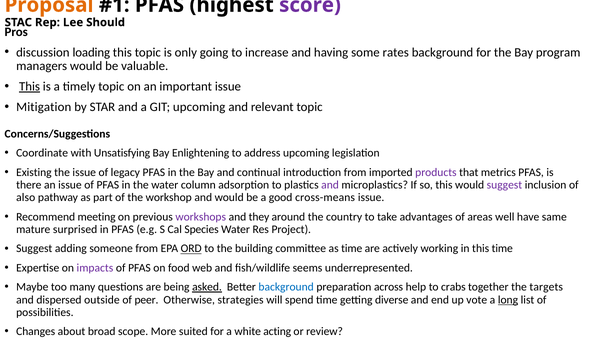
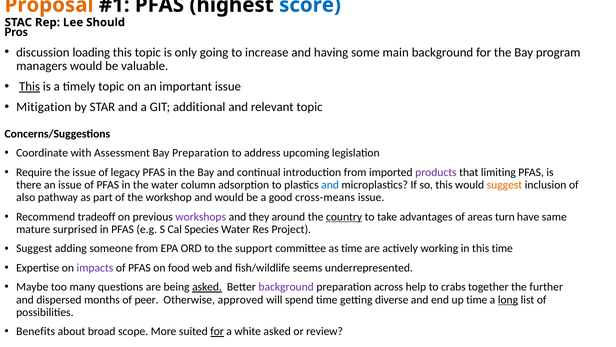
score colour: purple -> blue (310, 5)
rates: rates -> main (396, 52)
GIT upcoming: upcoming -> additional (199, 107)
Unsatisfying: Unsatisfying -> Assessment (122, 153)
Bay Enlightening: Enlightening -> Preparation (201, 153)
Existing: Existing -> Require (34, 172)
metrics: metrics -> limiting (498, 172)
and colour: purple -> blue (330, 185)
suggest colour: purple -> orange (504, 185)
meeting: meeting -> tradeoff (97, 217)
country underline: none -> present (344, 217)
well: well -> turn (505, 217)
ORD underline: present -> none (191, 248)
building: building -> support (254, 248)
background colour: blue -> purple (286, 287)
targets: targets -> further (546, 287)
outside: outside -> months (102, 299)
strategies: strategies -> approved (241, 299)
up vote: vote -> time (477, 299)
Changes: Changes -> Benefits (36, 331)
for underline: none -> present (217, 331)
white acting: acting -> asked (277, 331)
